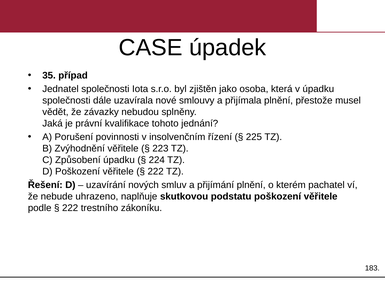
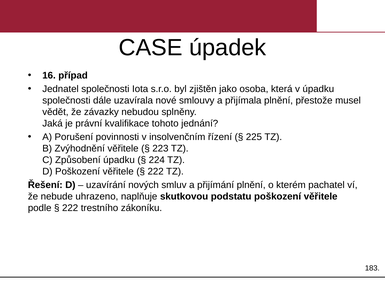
35: 35 -> 16 (49, 76)
